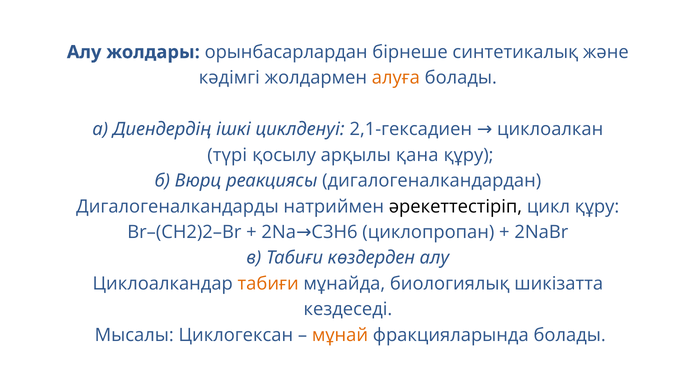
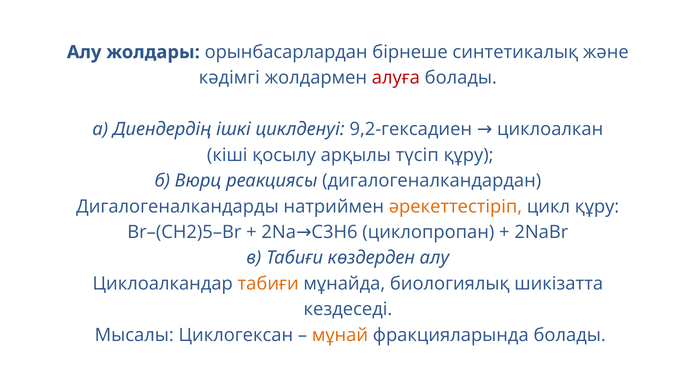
алуға colour: orange -> red (396, 78)
2,1-гексадиен: 2,1-гексадиен -> 9,2-гексадиен (411, 129)
түрі: түрі -> кіші (227, 155)
қана: қана -> түсіп (417, 155)
әрекеттестіріп colour: black -> orange (455, 207)
Br–(CH2)2–Br: Br–(CH2)2–Br -> Br–(CH2)5–Br (184, 232)
